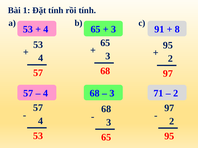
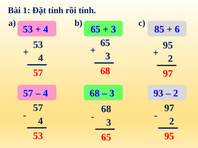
91: 91 -> 85 (159, 29)
8: 8 -> 6 (177, 29)
71: 71 -> 93 (158, 94)
